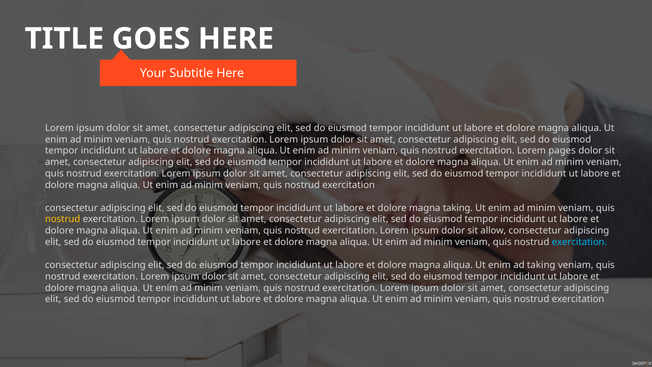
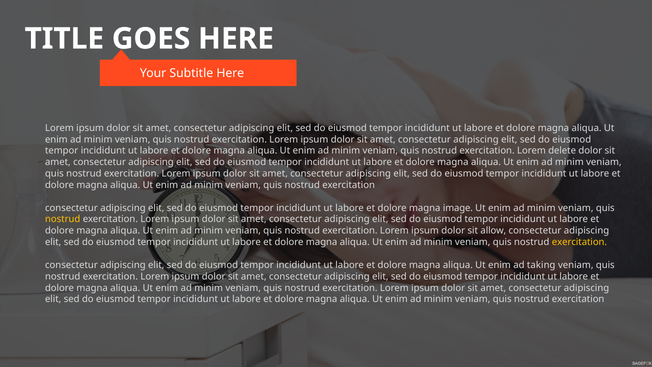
pages: pages -> delete (562, 151)
magna taking: taking -> image (458, 208)
exercitation colour: light blue -> yellow (579, 242)
